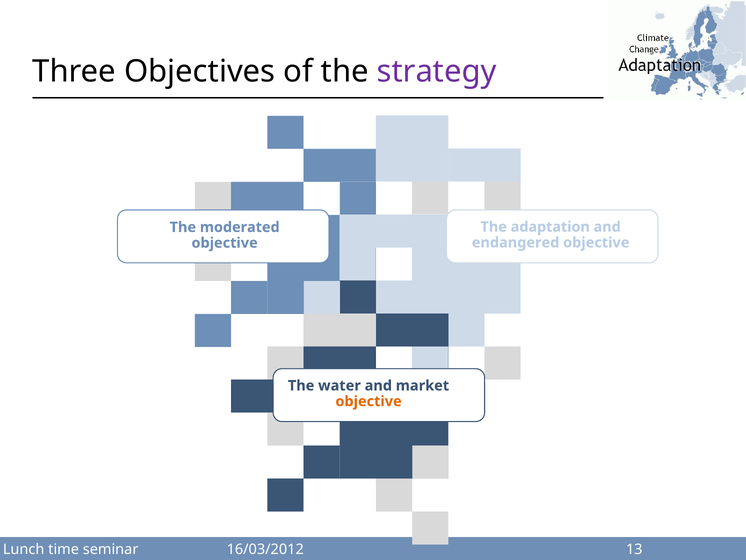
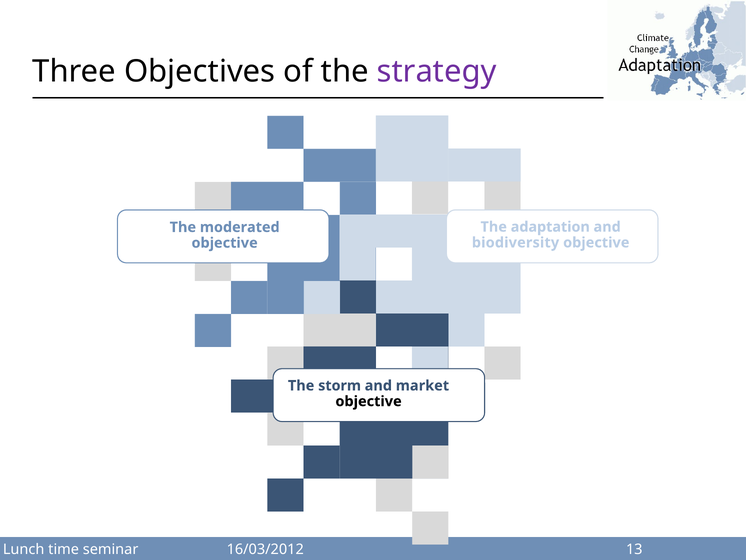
endangered: endangered -> biodiversity (516, 242)
water: water -> storm (340, 385)
objective colour: orange -> black (369, 401)
